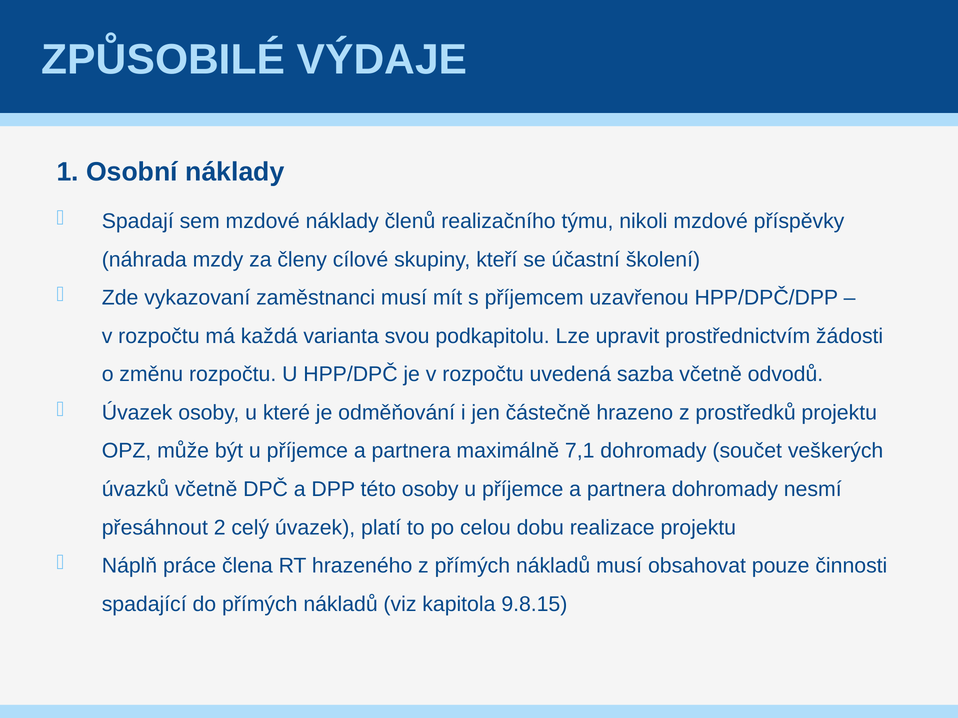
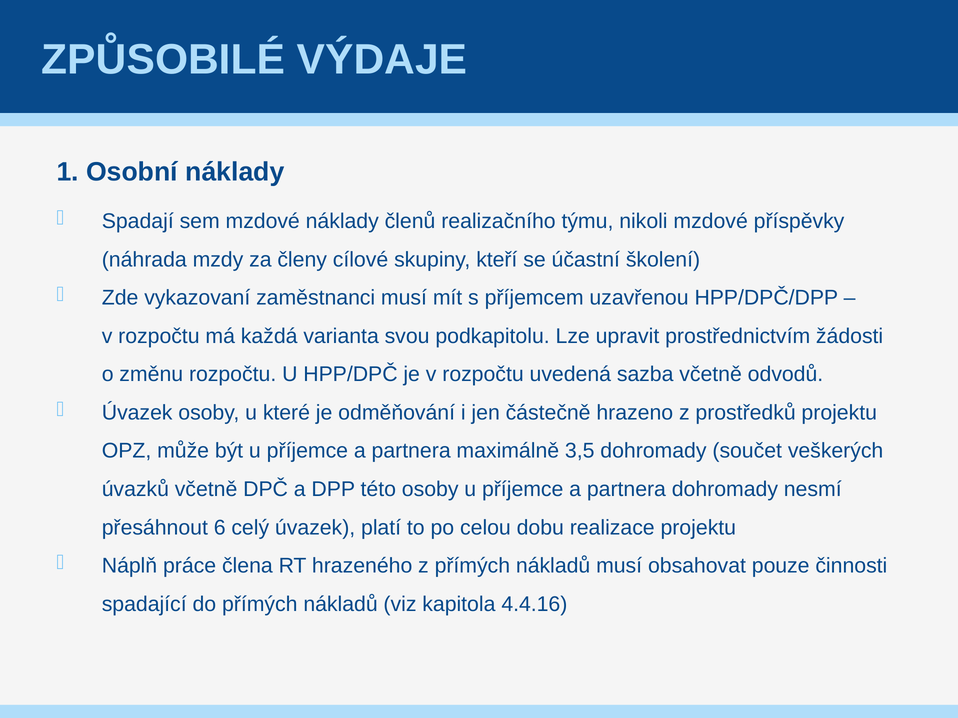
7,1: 7,1 -> 3,5 (580, 451)
2: 2 -> 6 (220, 528)
9.8.15: 9.8.15 -> 4.4.16 (534, 605)
